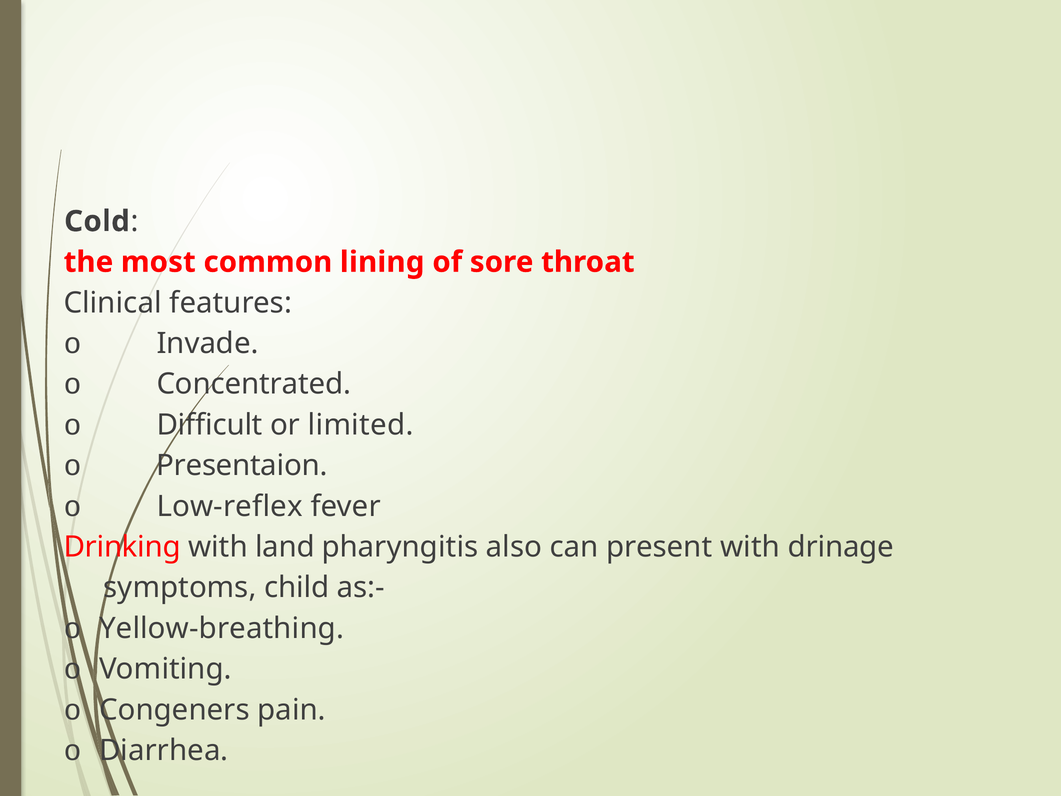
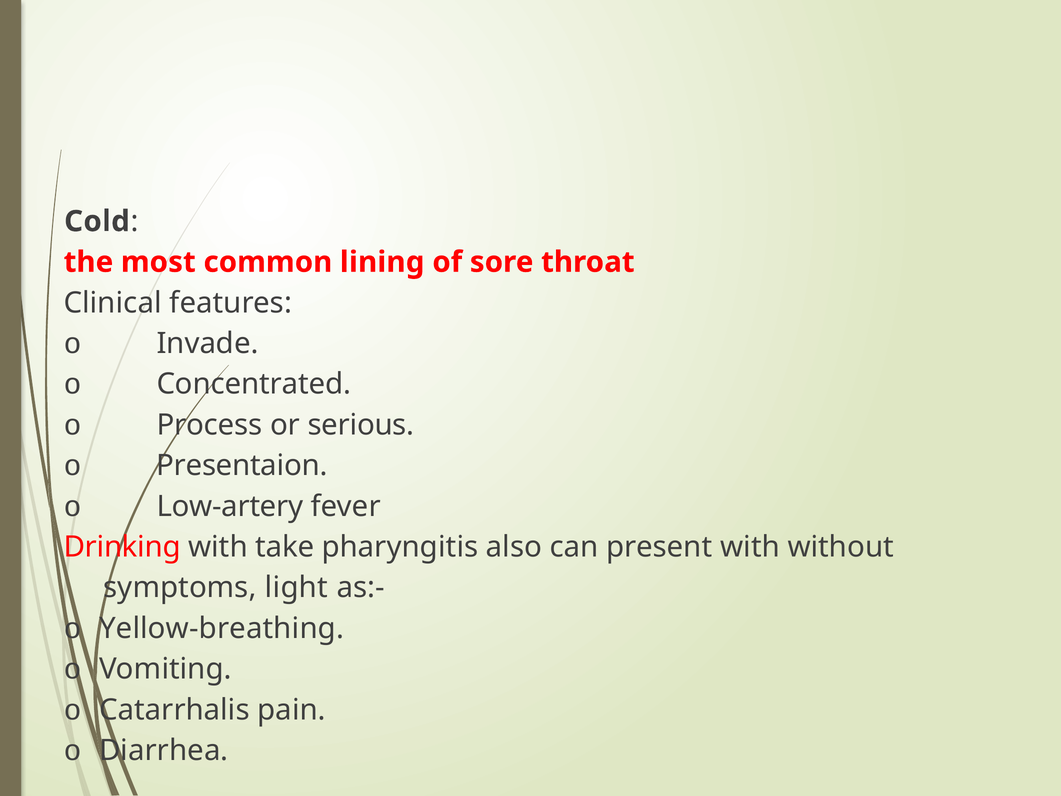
Difficult: Difficult -> Process (210, 425)
limited: limited -> serious (361, 425)
Low-reflex: Low-reflex -> Low-artery (230, 506)
land: land -> take (285, 547)
drinage: drinage -> without (841, 547)
child: child -> light (296, 588)
Congeners: Congeners -> Catarrhalis (174, 710)
